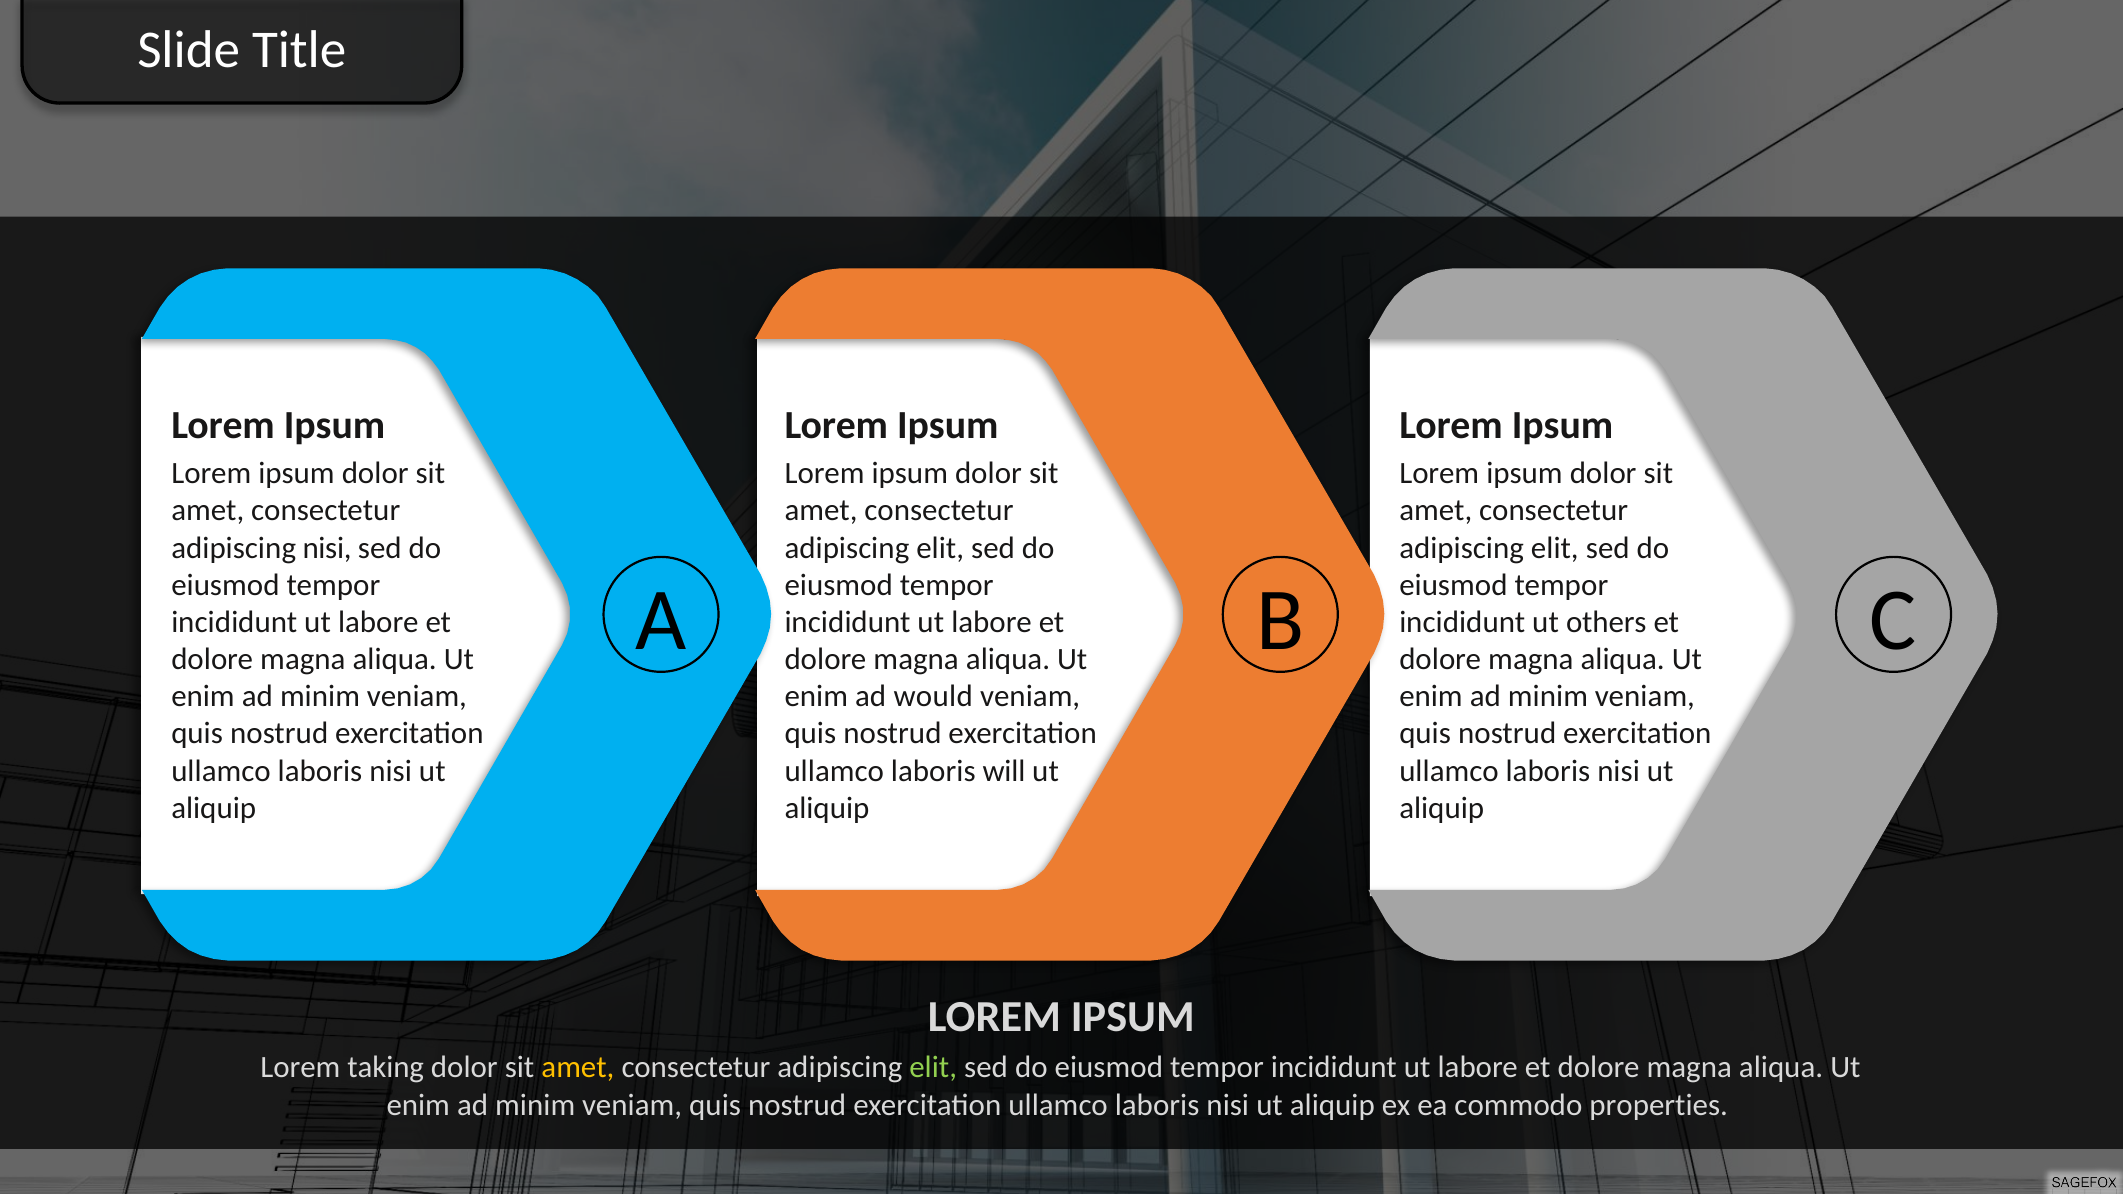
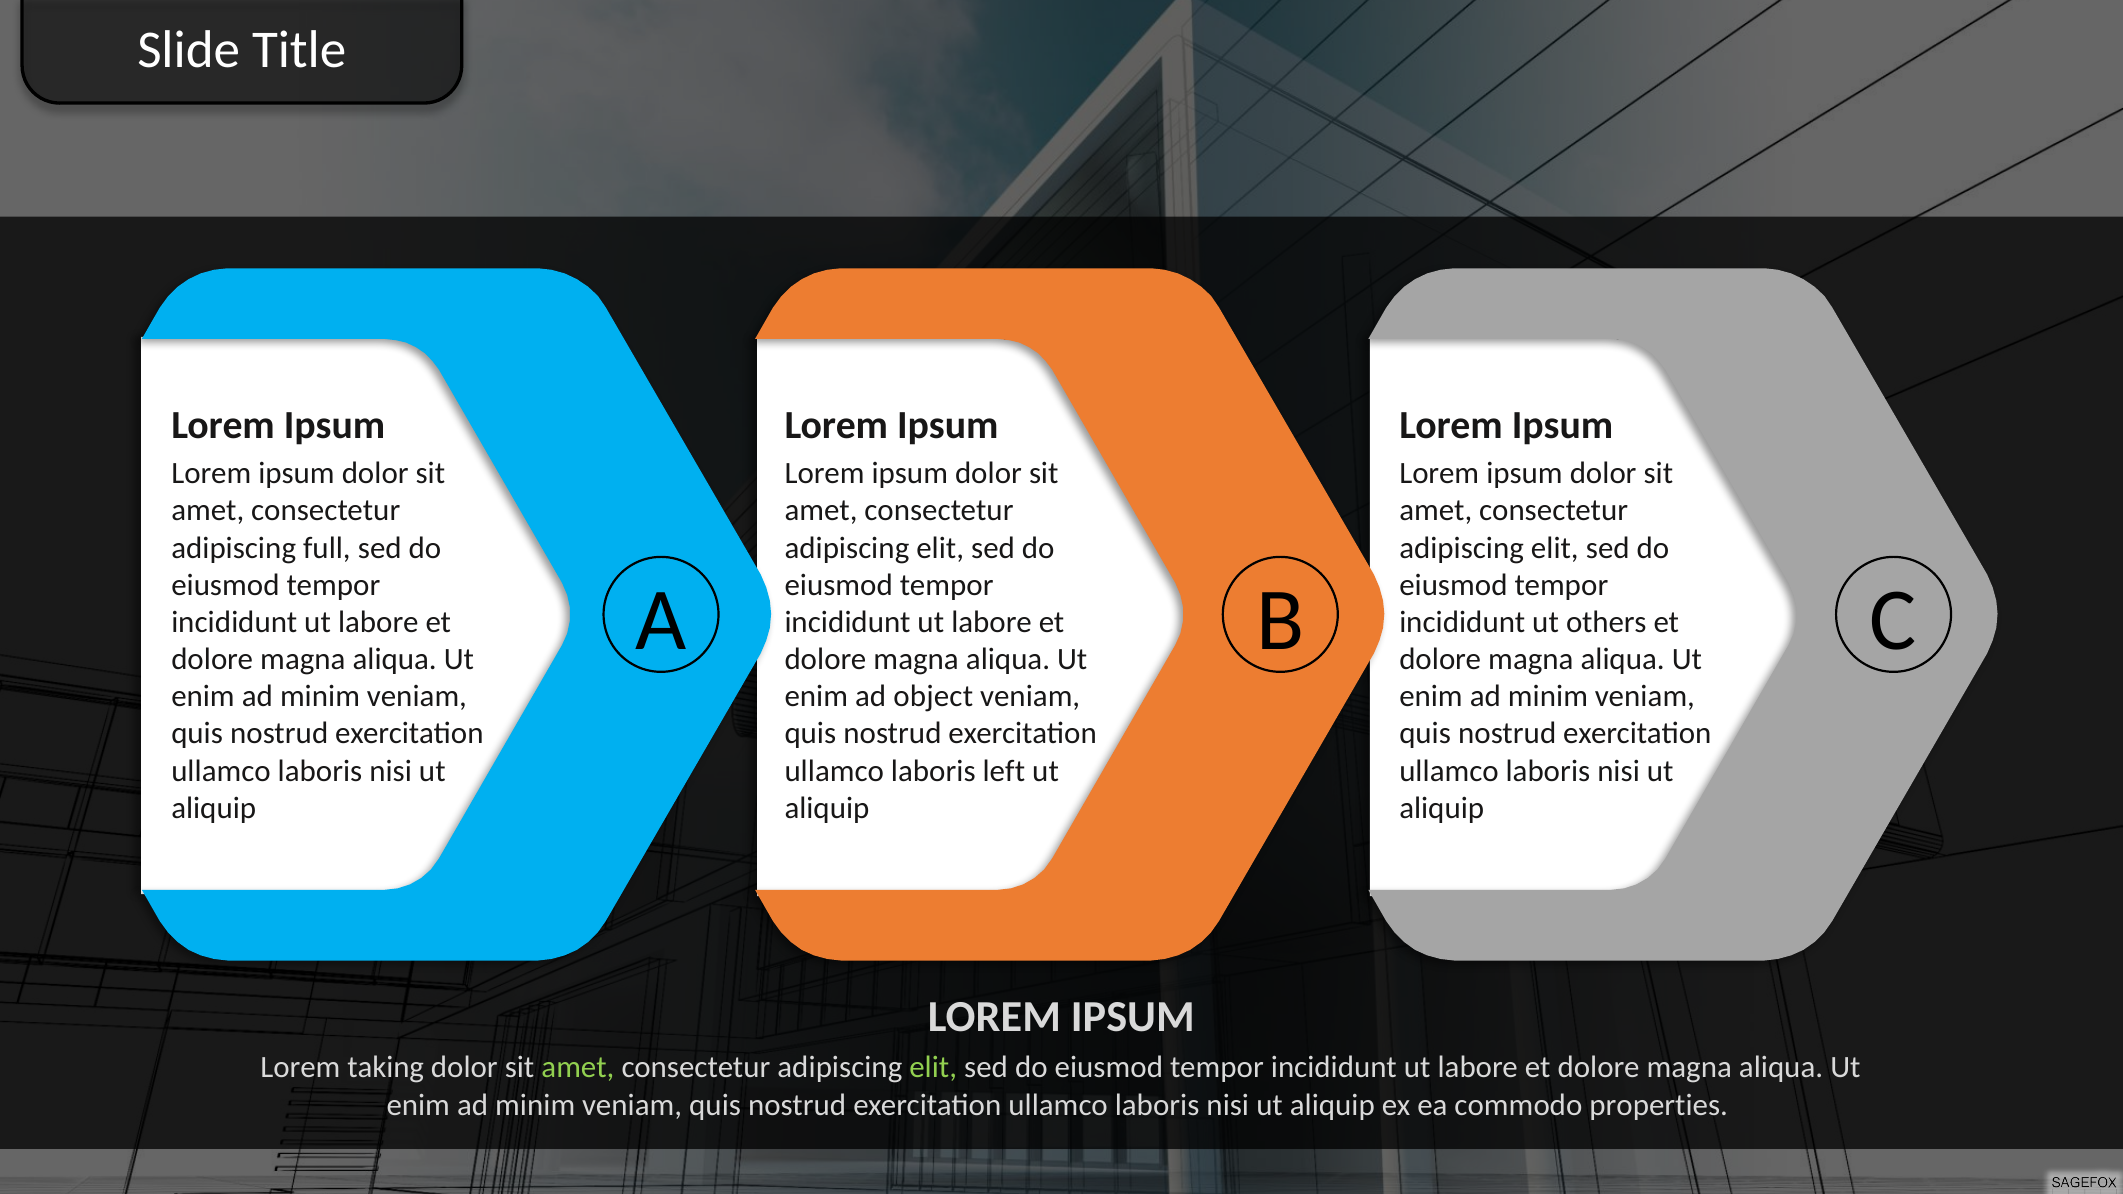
adipiscing nisi: nisi -> full (327, 548)
would: would -> object (933, 697)
will: will -> left (1004, 771)
amet colour: yellow -> light green (578, 1068)
